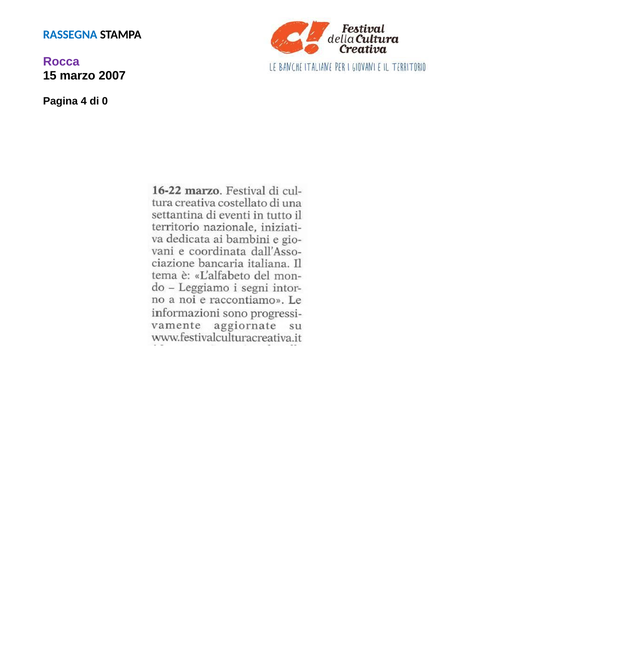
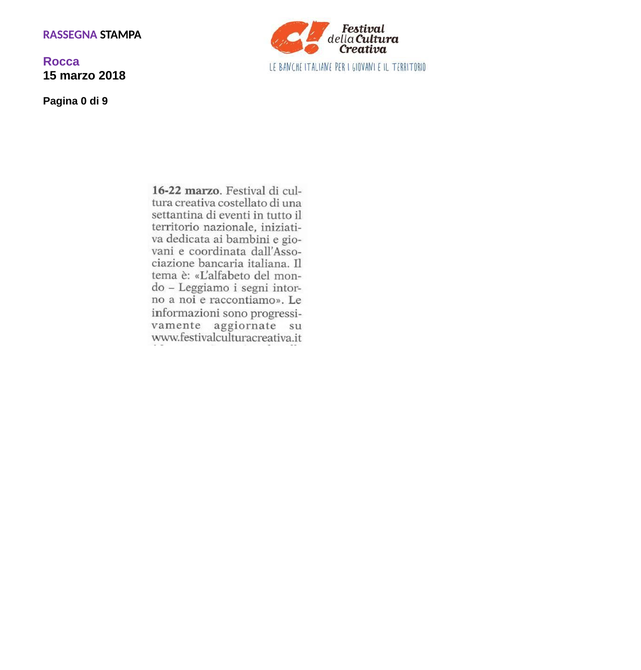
RASSEGNA colour: blue -> purple (70, 34)
2007: 2007 -> 2018 (112, 76)
4: 4 -> 0 (84, 101)
0: 0 -> 9 (105, 101)
